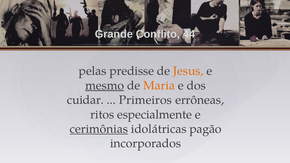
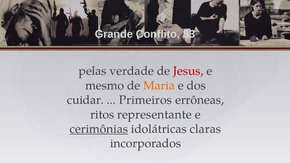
44: 44 -> 83 (189, 34)
predisse: predisse -> verdade (132, 71)
Jesus colour: orange -> red (188, 71)
mesmo underline: present -> none (105, 86)
especialmente: especialmente -> representante (154, 115)
pagão: pagão -> claras (205, 129)
